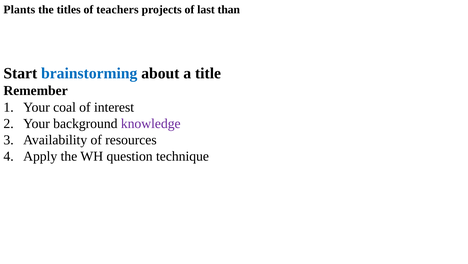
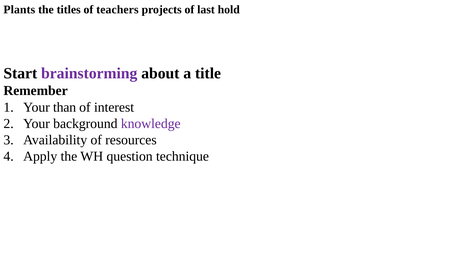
than: than -> hold (229, 10)
brainstorming colour: blue -> purple (89, 73)
coal: coal -> than (65, 107)
